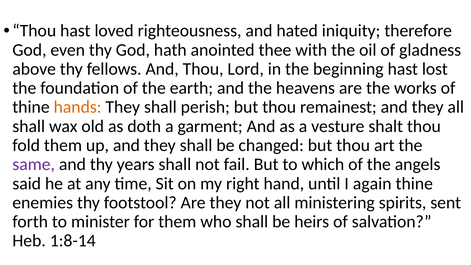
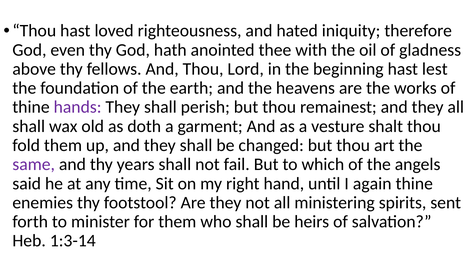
lost: lost -> lest (435, 69)
hands colour: orange -> purple (78, 107)
1:8-14: 1:8-14 -> 1:3-14 (73, 241)
